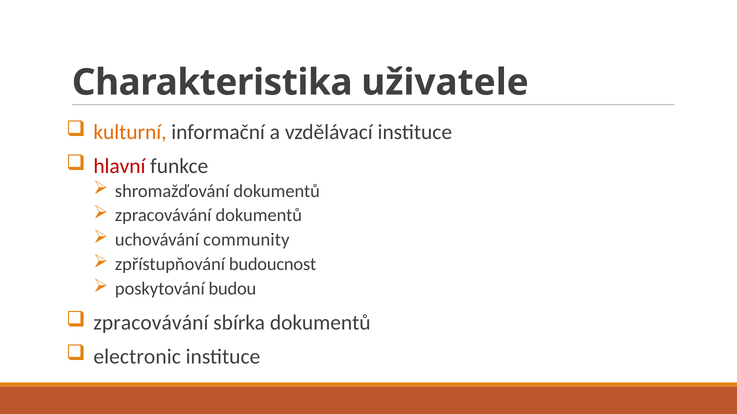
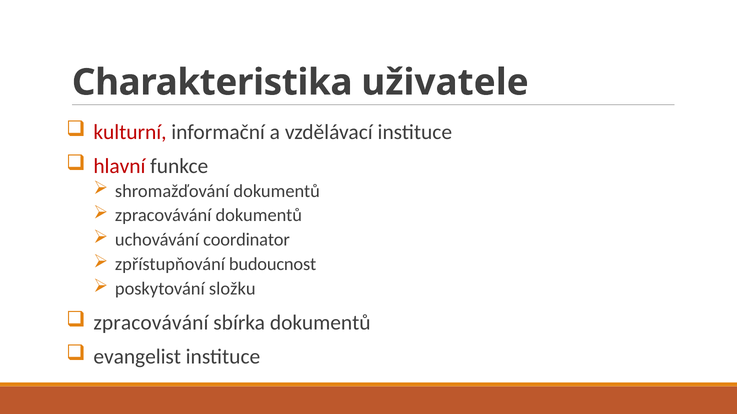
kulturní colour: orange -> red (130, 133)
community: community -> coordinator (247, 240)
budou: budou -> složku (232, 289)
electronic: electronic -> evangelist (137, 357)
